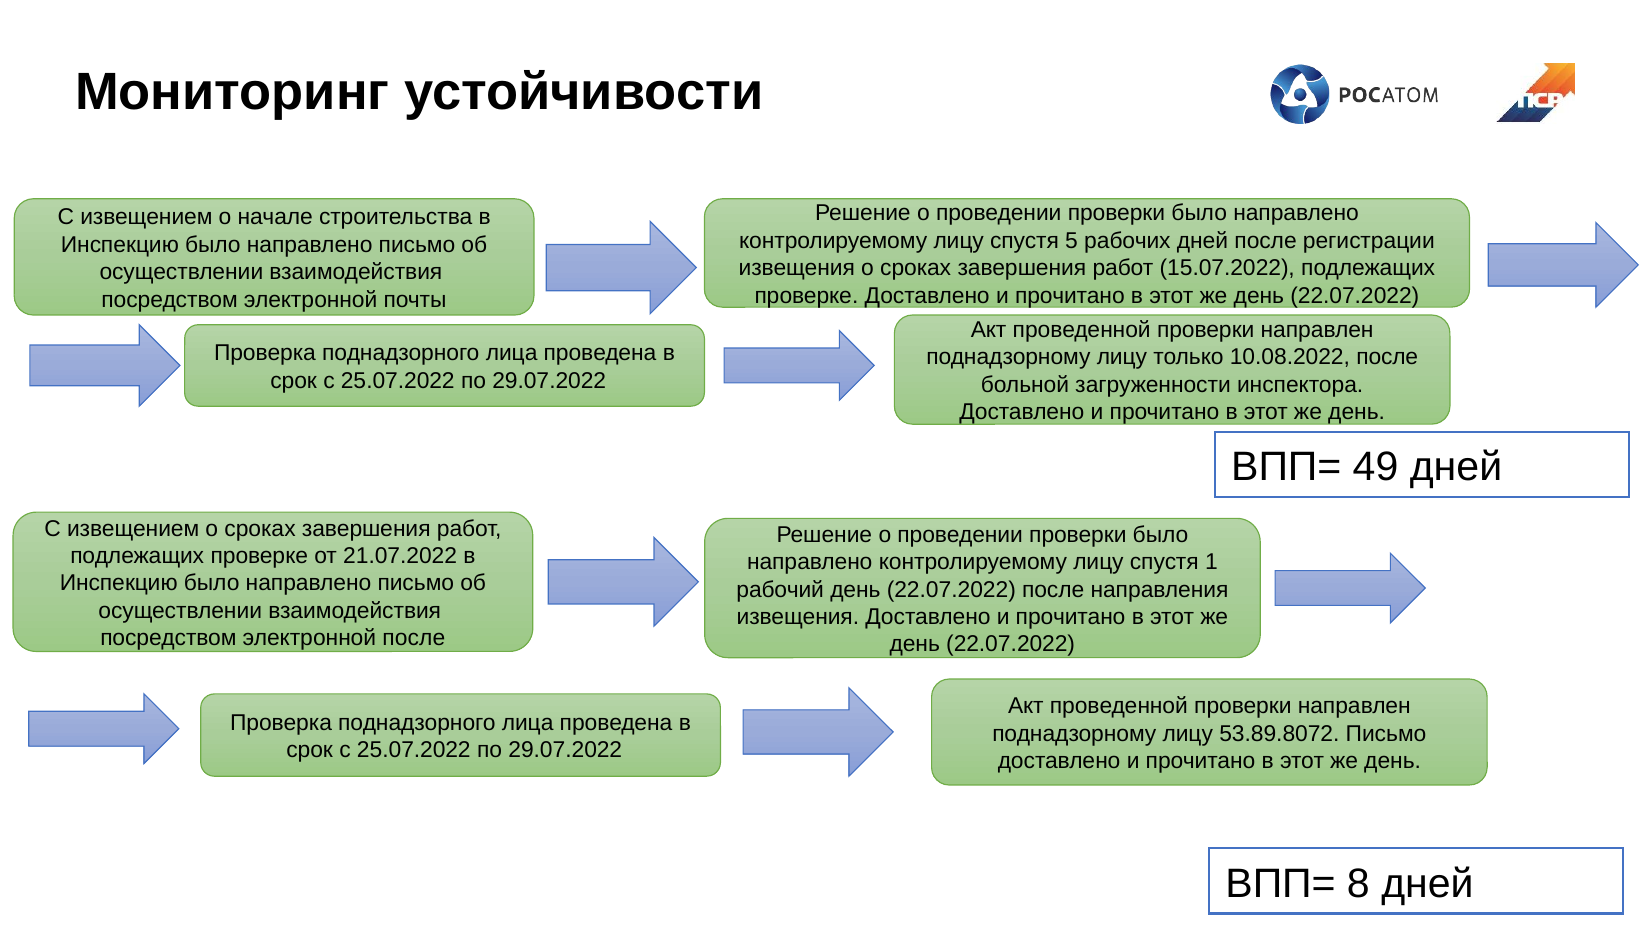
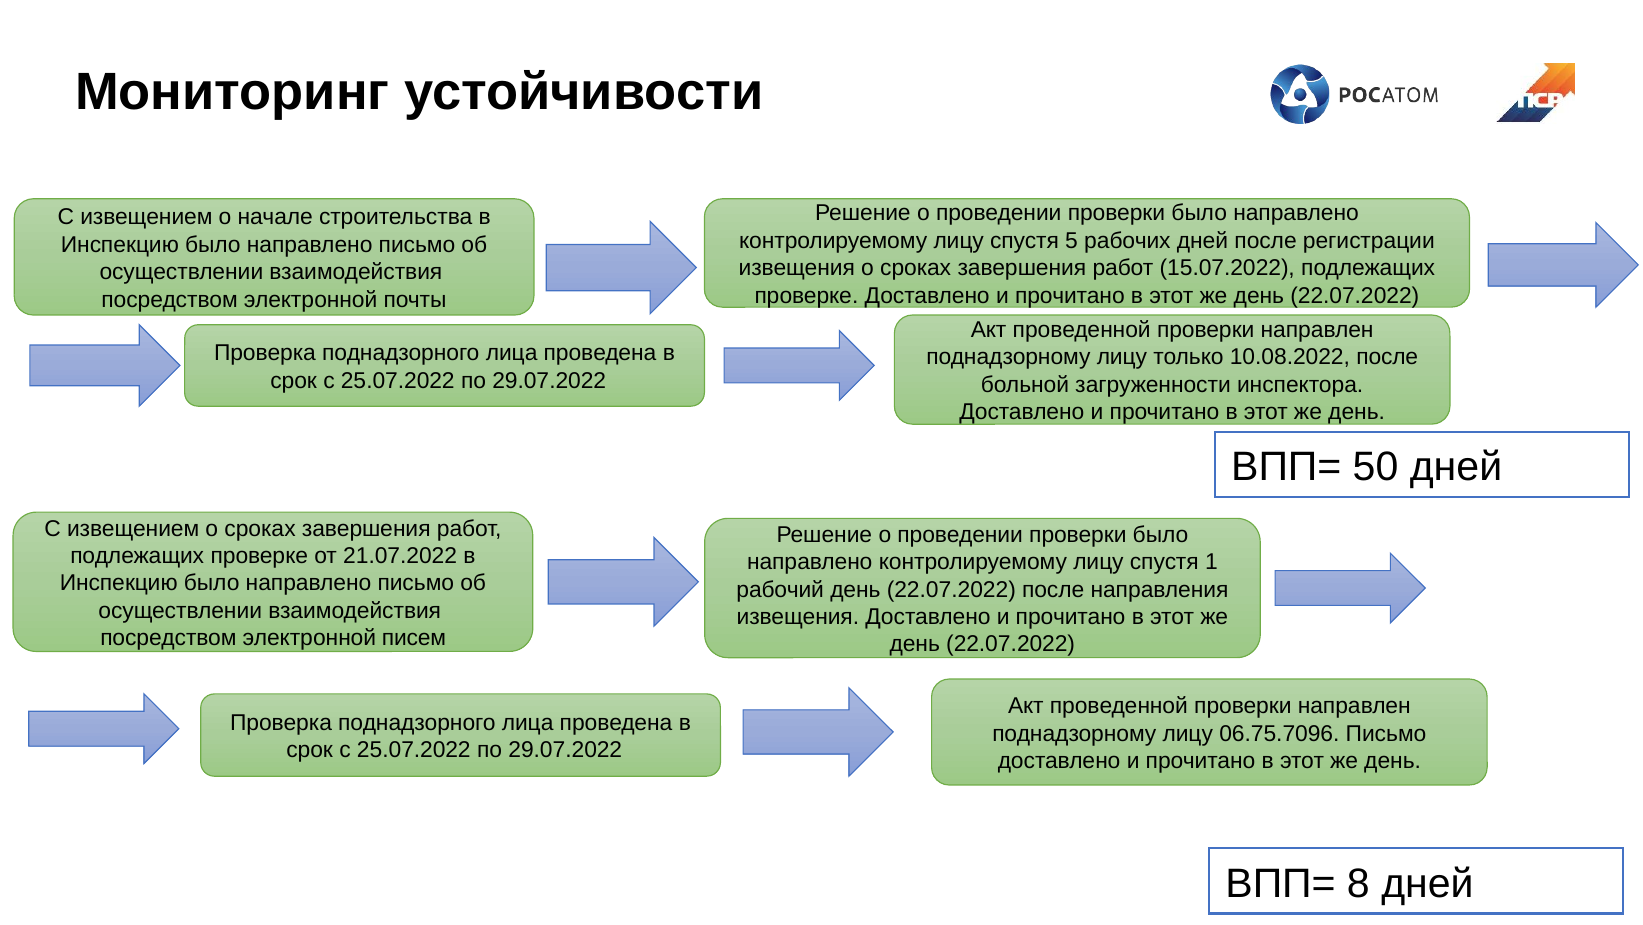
49: 49 -> 50 (1376, 467)
электронной после: после -> писем (414, 638)
53.89.8072: 53.89.8072 -> 06.75.7096 (1279, 734)
